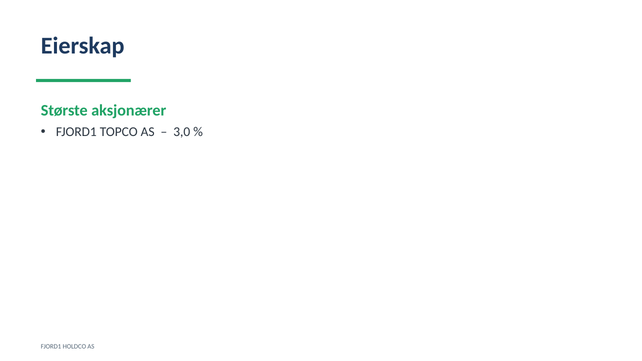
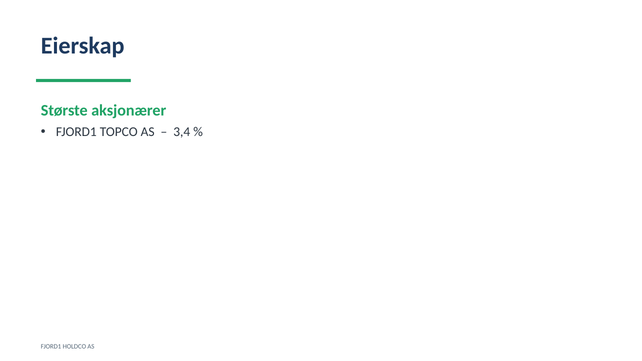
3,0: 3,0 -> 3,4 (182, 132)
